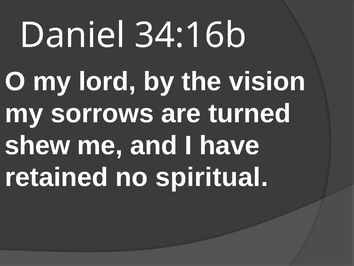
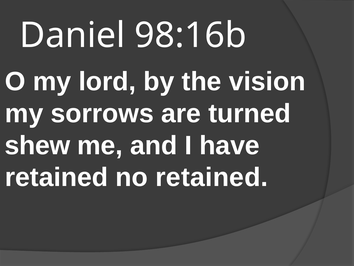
34:16b: 34:16b -> 98:16b (191, 35)
no spiritual: spiritual -> retained (212, 177)
